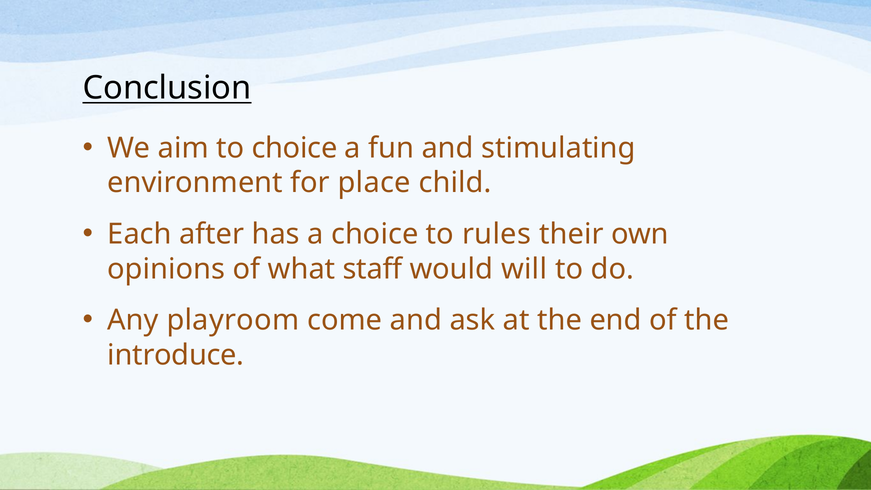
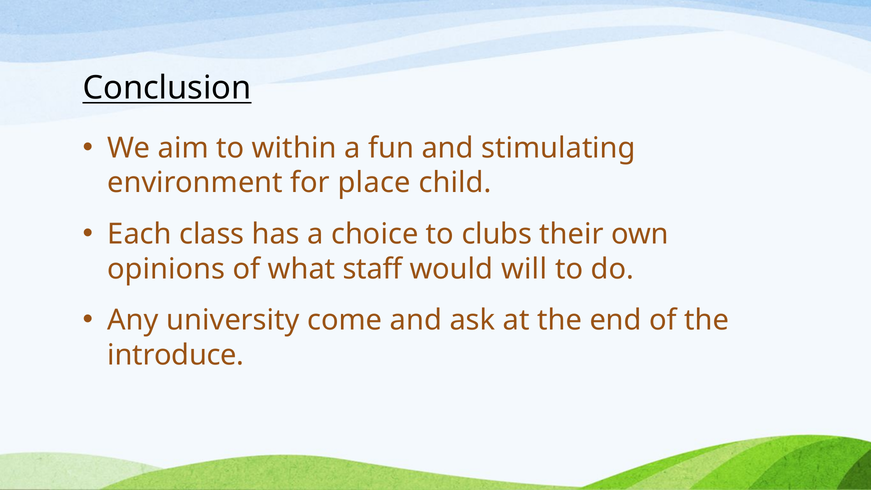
to choice: choice -> within (294, 148)
after: after -> class (212, 234)
rules: rules -> clubs (497, 234)
playroom: playroom -> university (233, 320)
